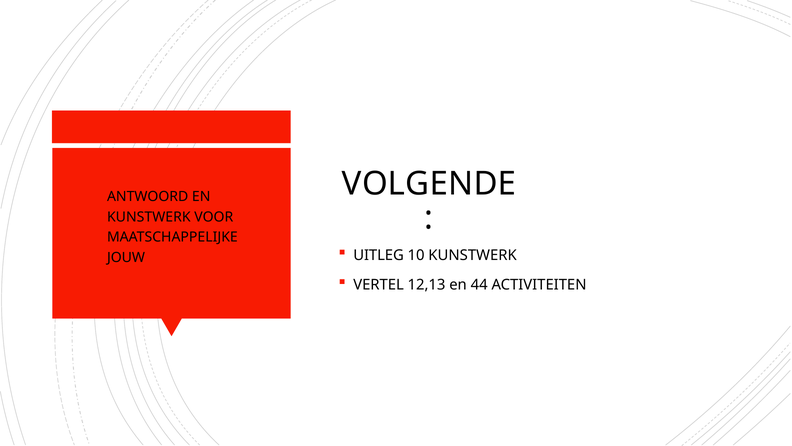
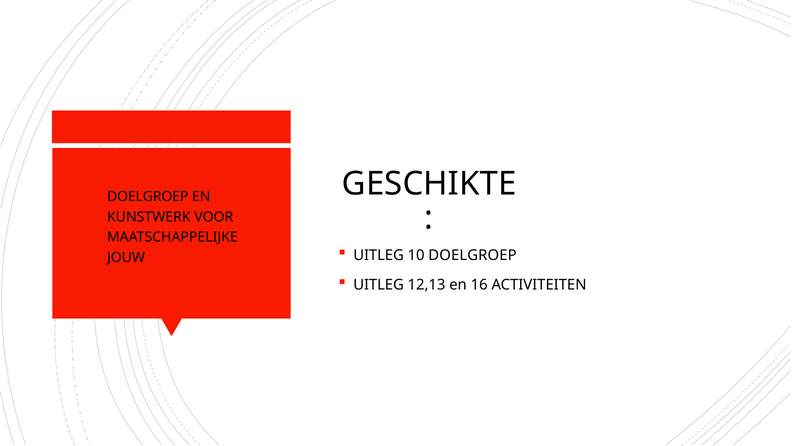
VOLGENDE: VOLGENDE -> GESCHIKTE (429, 184)
ANTWOORD: ANTWOORD -> DOELGROEP (148, 197)
10 KUNSTWERK: KUNSTWERK -> DOELGROEP (472, 255)
VERTEL: VERTEL -> UITLEG (379, 285)
44: 44 -> 16 (479, 285)
